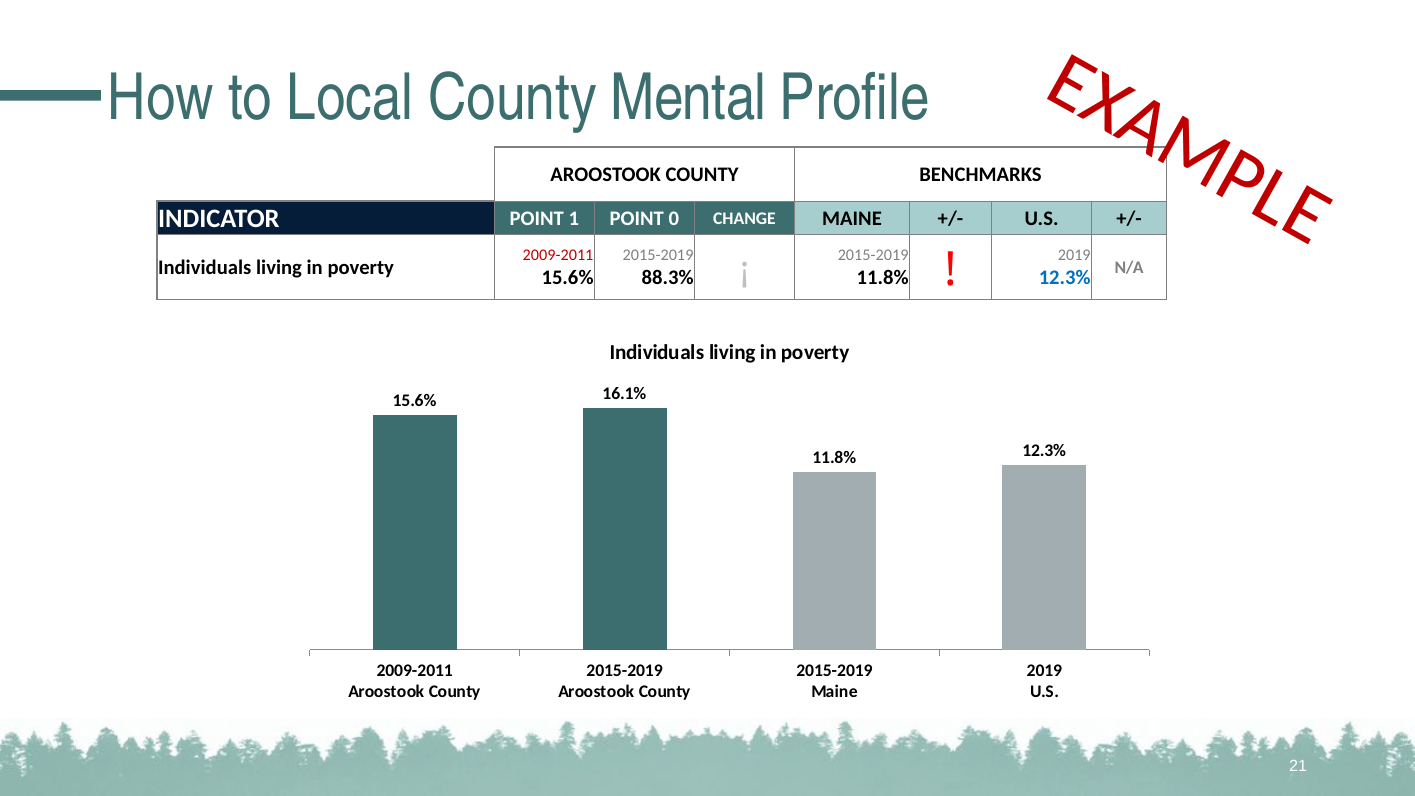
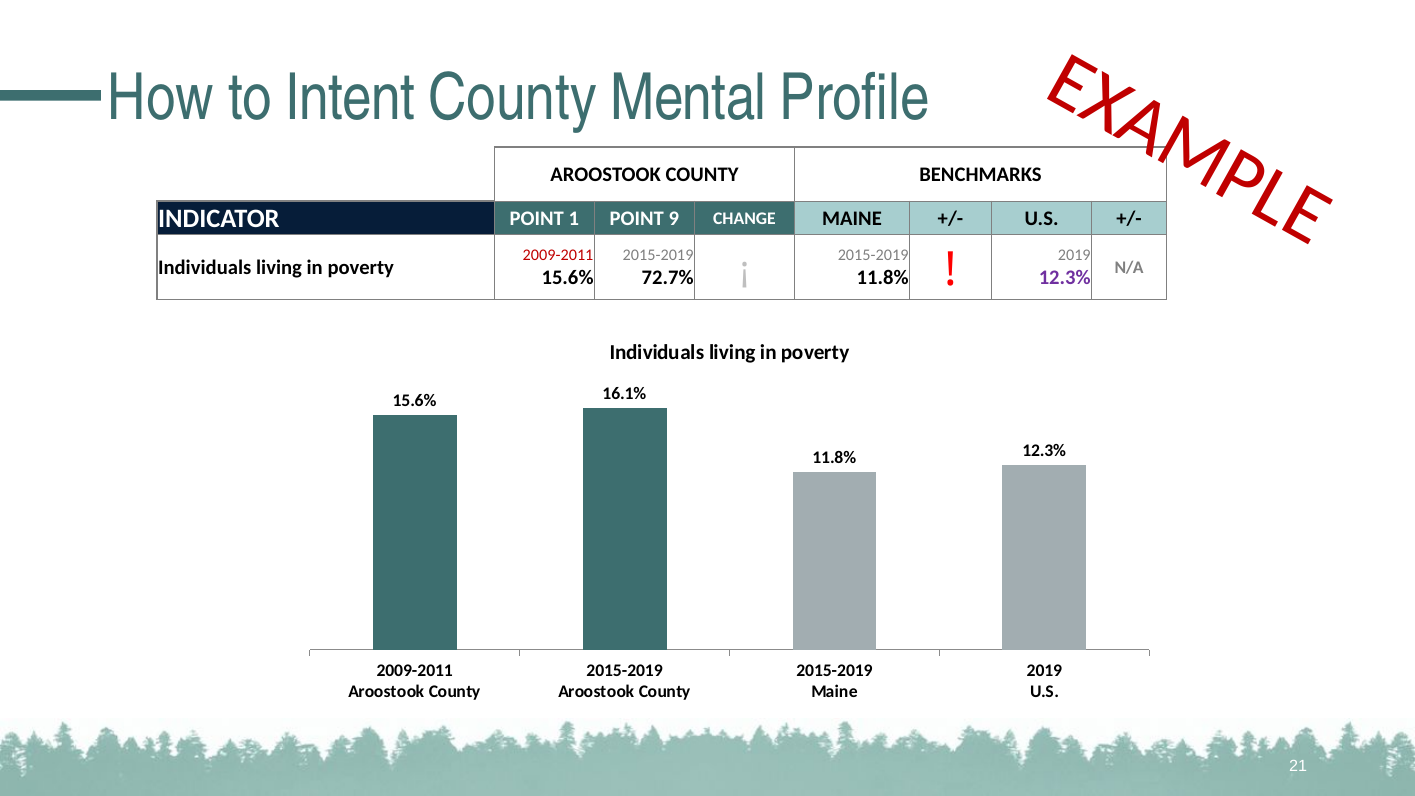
Local: Local -> Intent (350, 98)
0: 0 -> 9 (674, 218)
88.3%: 88.3% -> 72.7% (668, 278)
12.3% colour: blue -> purple (1065, 278)
